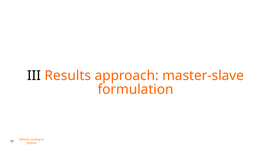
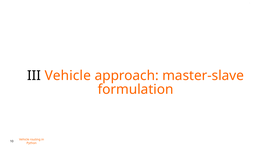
III Results: Results -> Vehicle (68, 76)
